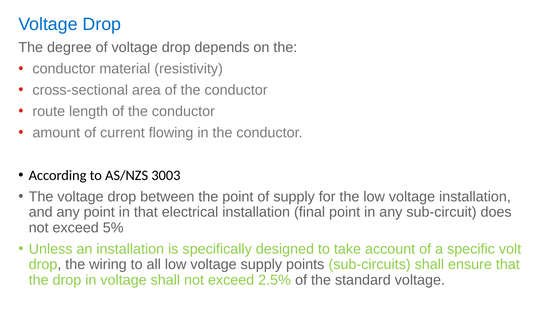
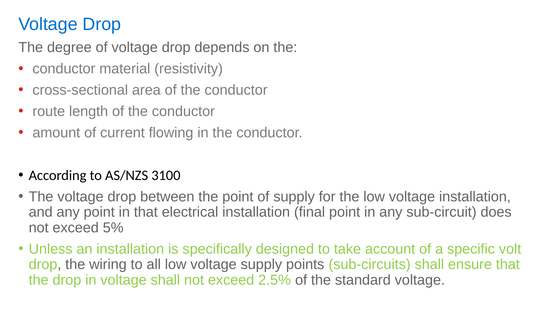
3003: 3003 -> 3100 (166, 175)
